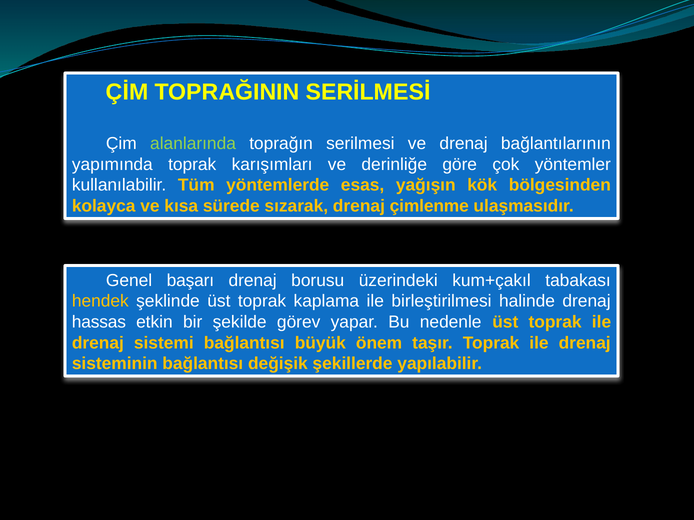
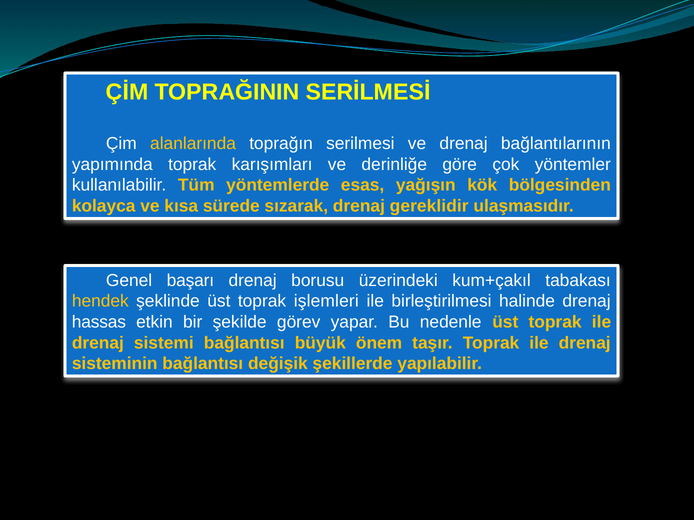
alanlarında colour: light green -> yellow (193, 144)
çimlenme: çimlenme -> gereklidir (429, 206)
kaplama: kaplama -> işlemleri (326, 301)
